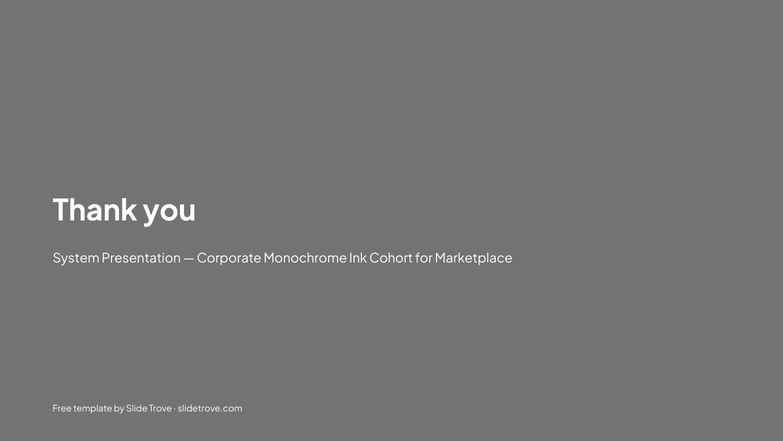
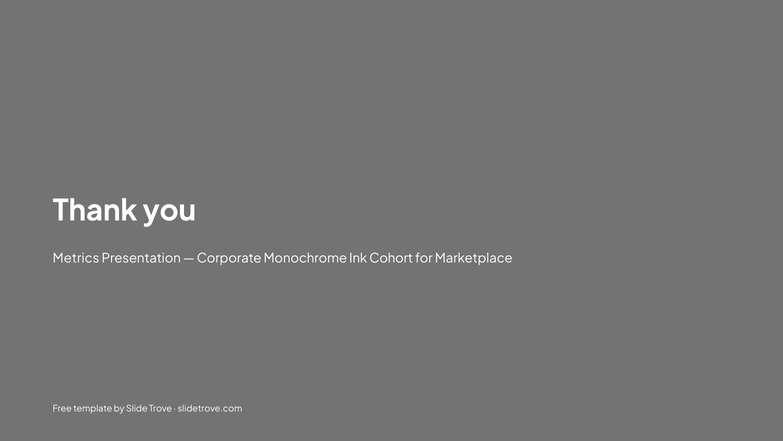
System: System -> Metrics (76, 258)
